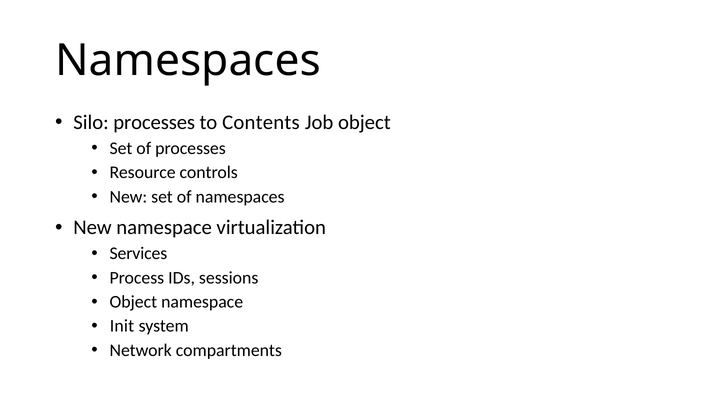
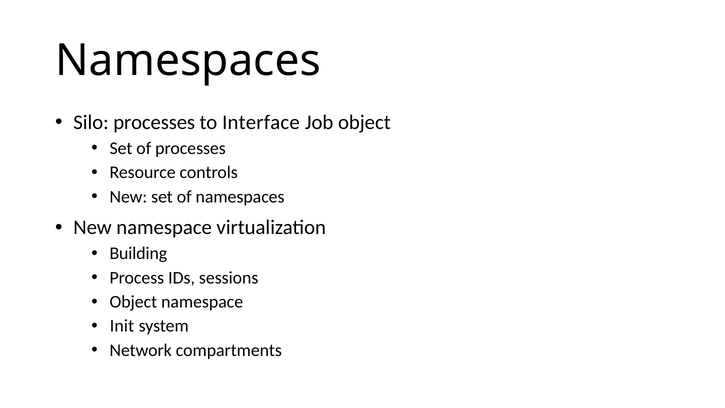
Contents: Contents -> Interface (261, 122)
Services: Services -> Building (138, 253)
